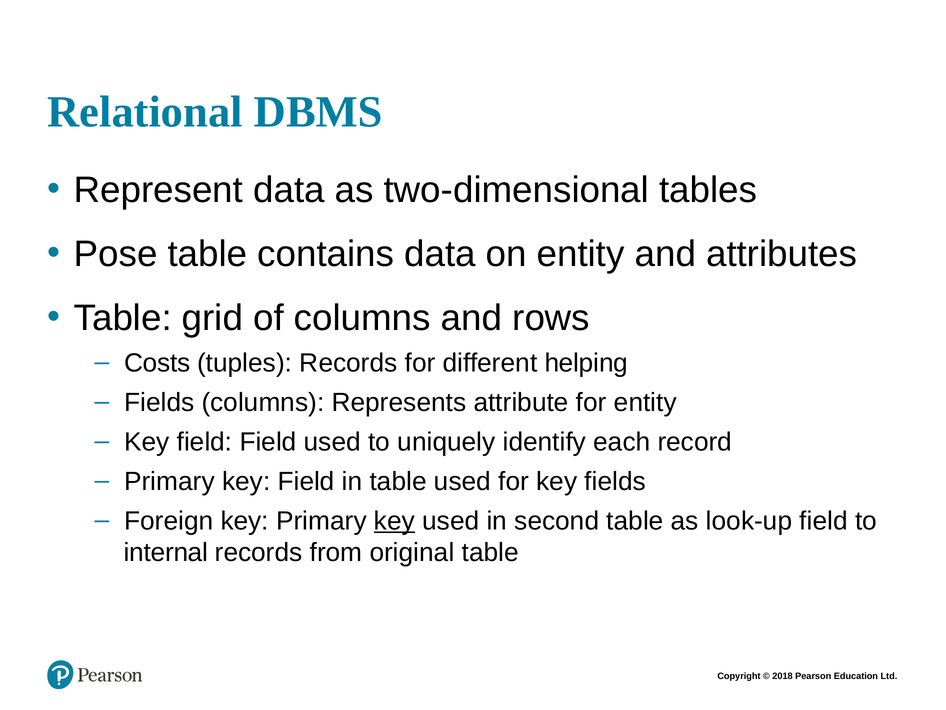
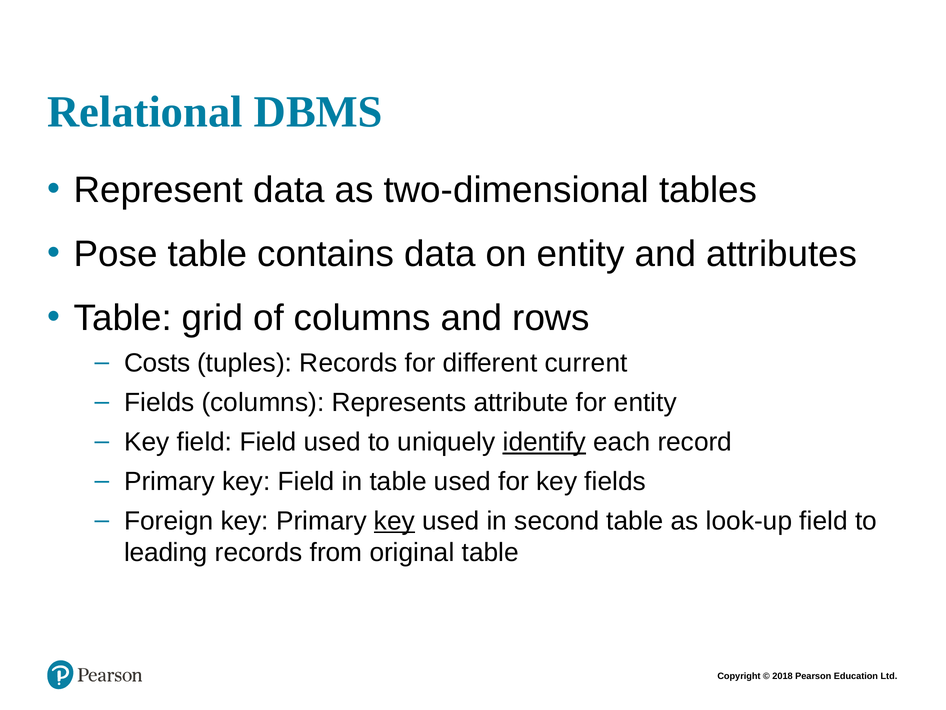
helping: helping -> current (586, 363)
identify underline: none -> present (544, 442)
internal: internal -> leading (166, 552)
